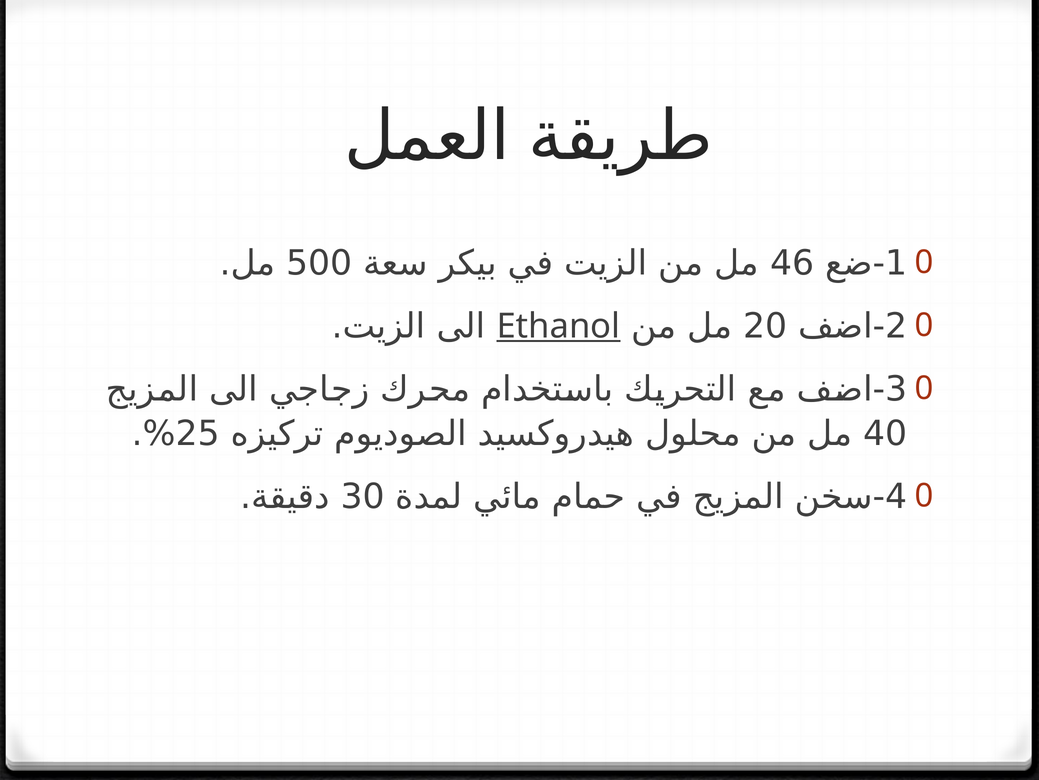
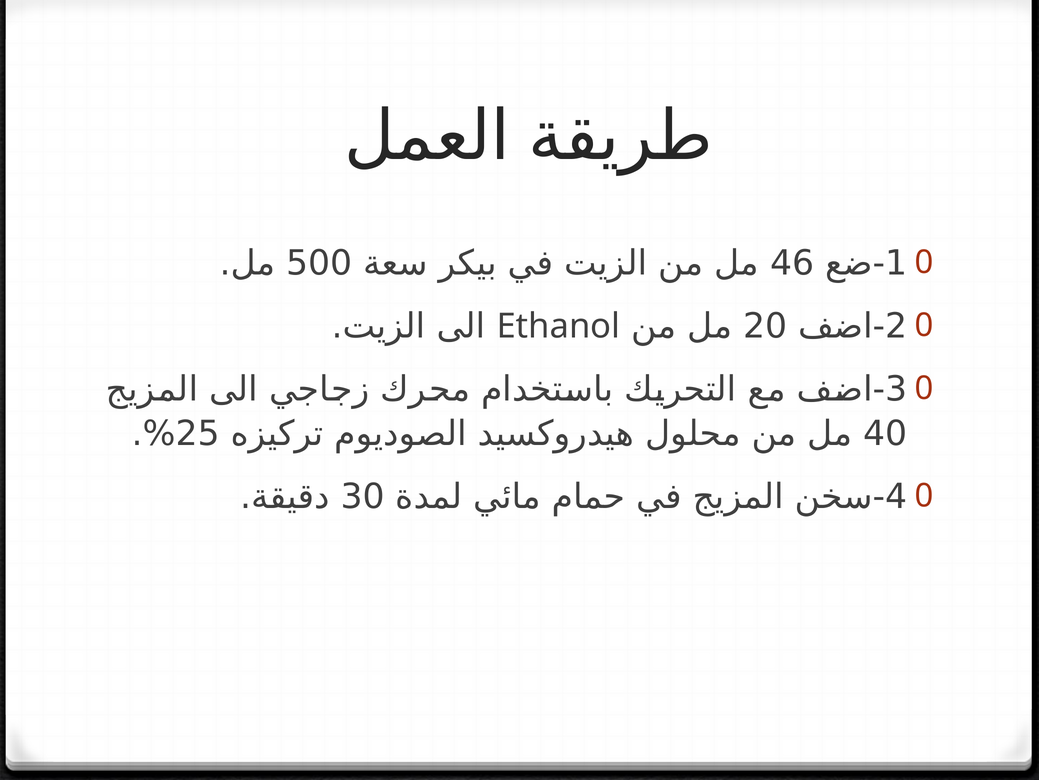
Ethanol underline: present -> none (558, 326)
